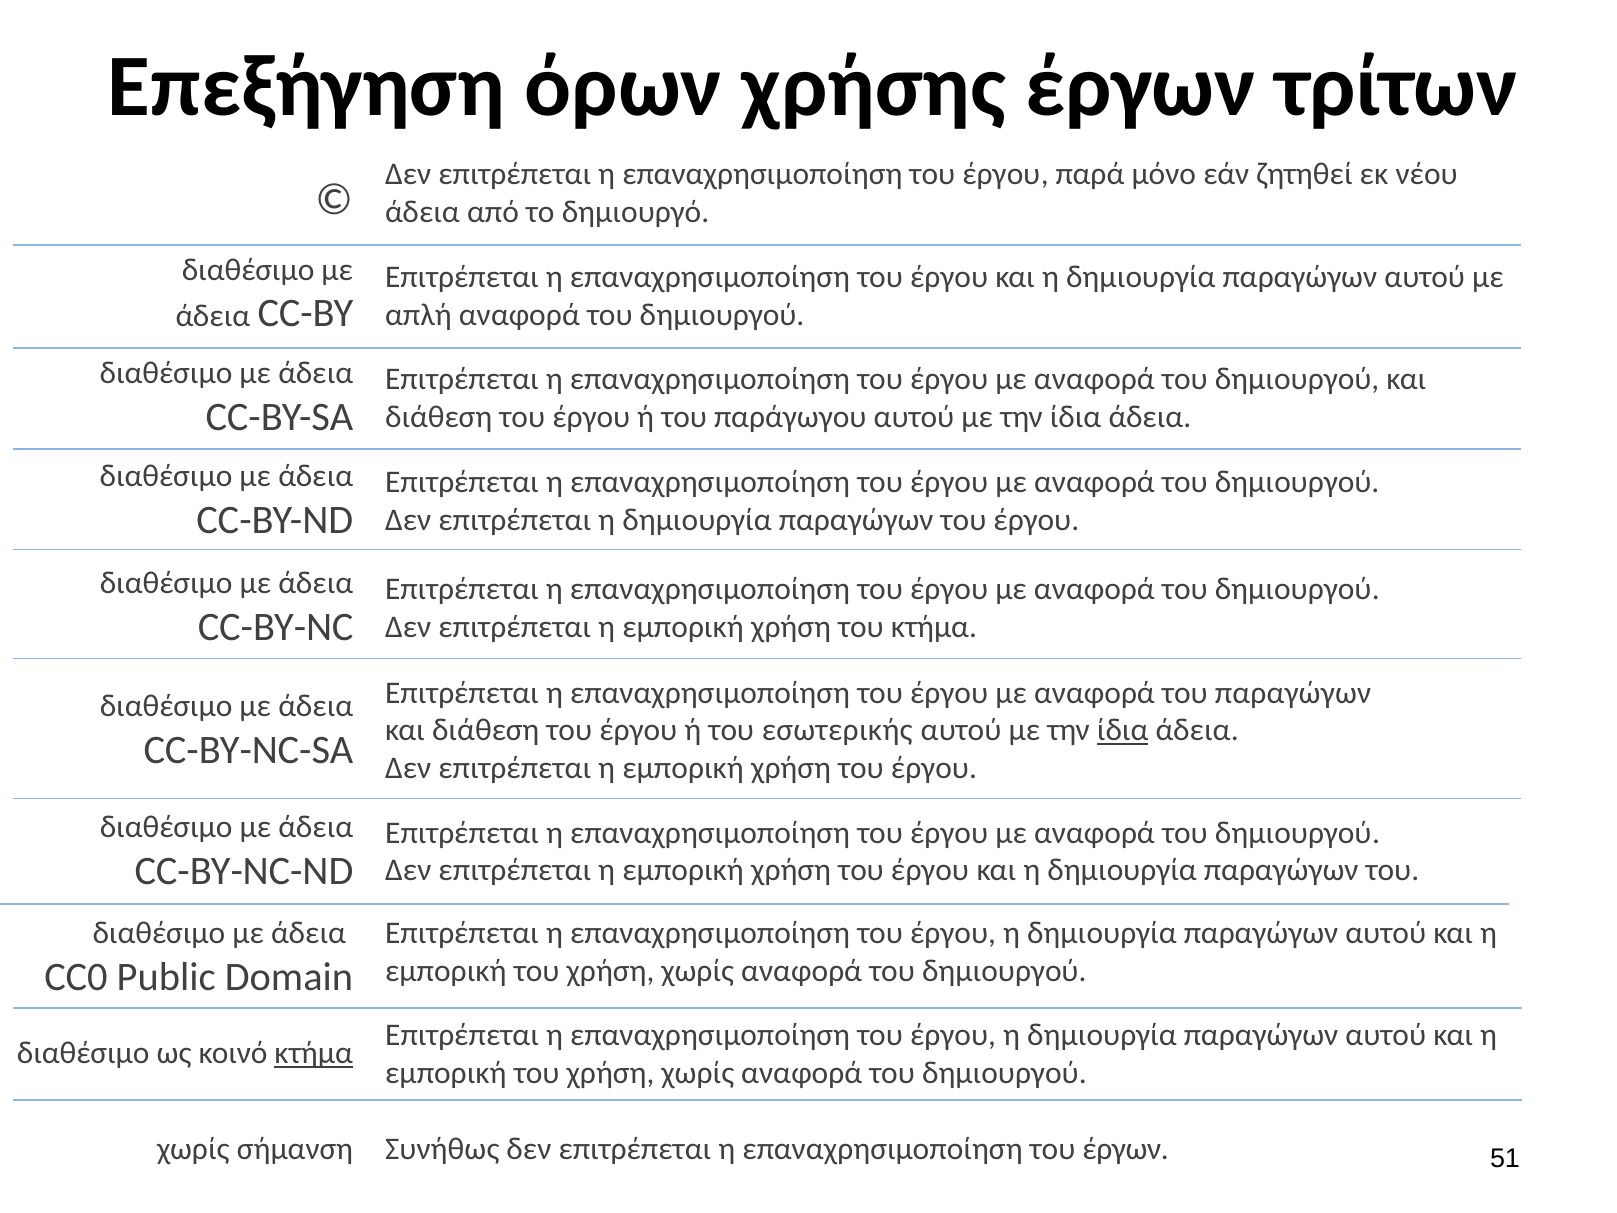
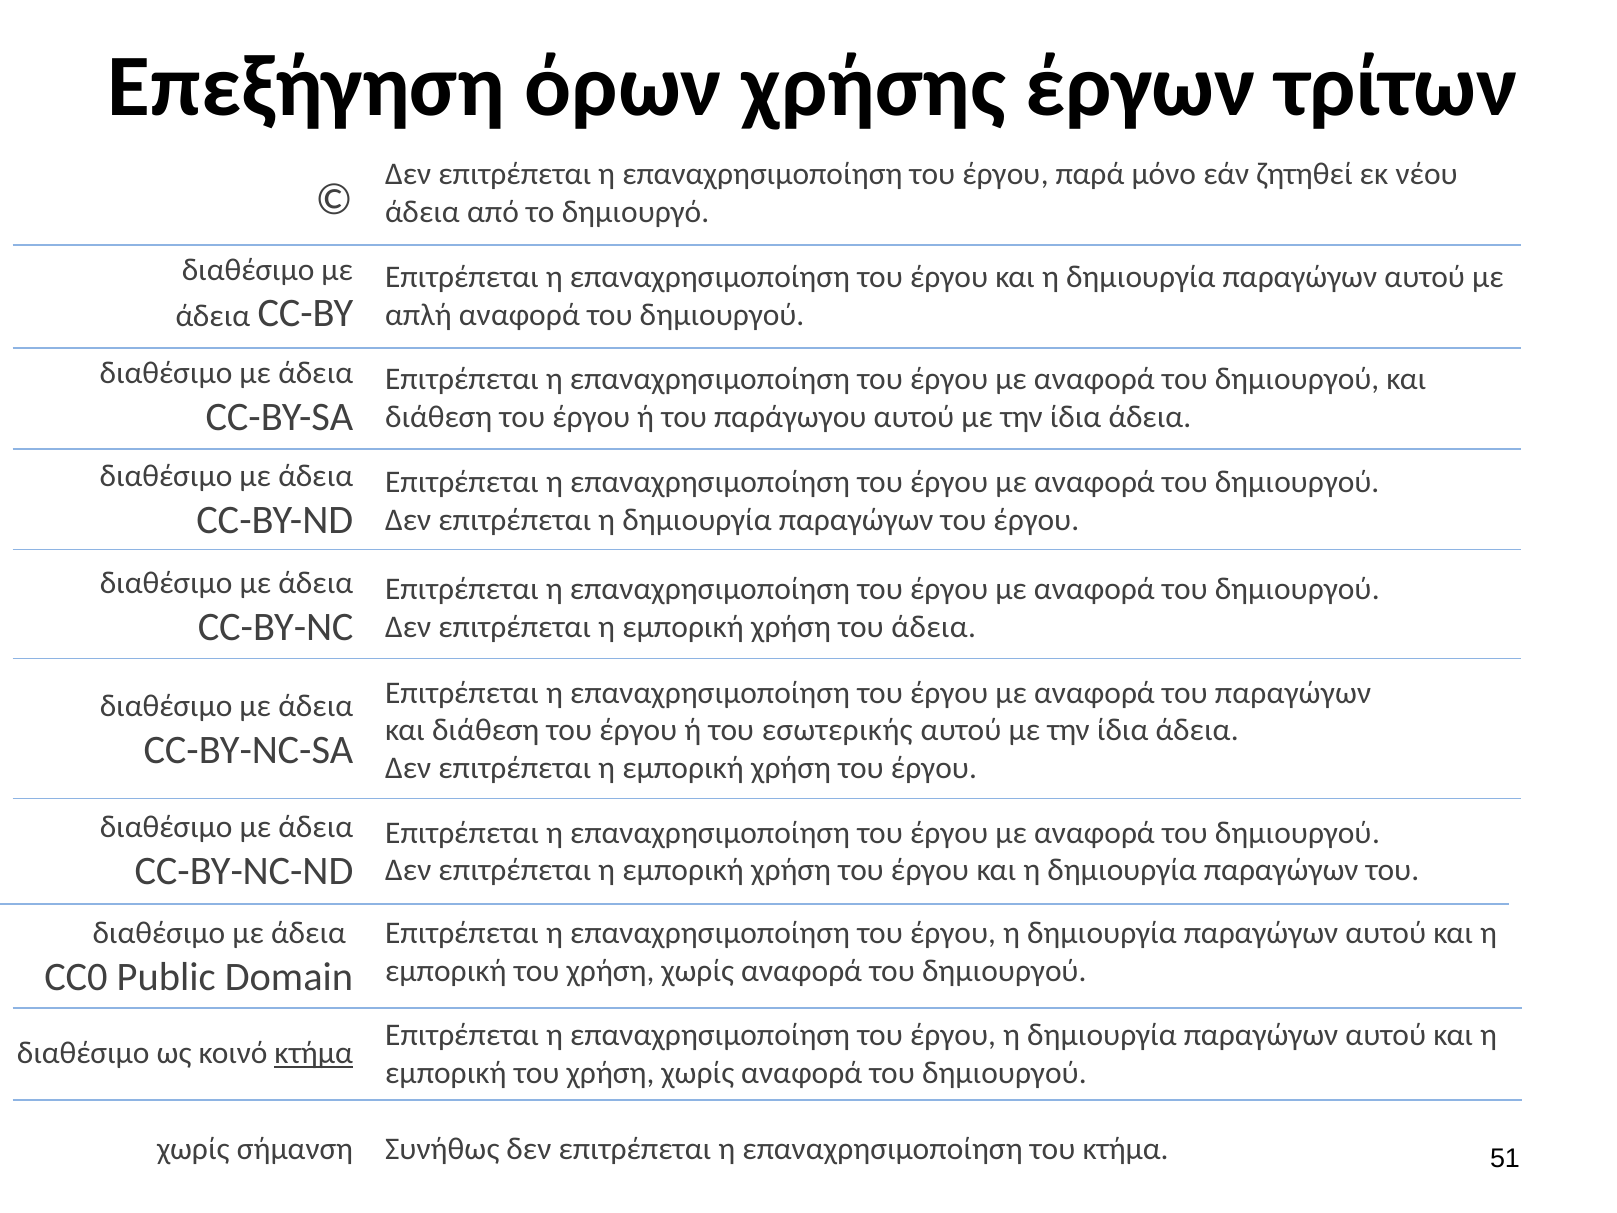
του κτήμα: κτήμα -> άδεια (934, 627)
ίδια underline: present -> none (1123, 730)
του έργων: έργων -> κτήμα (1125, 1149)
